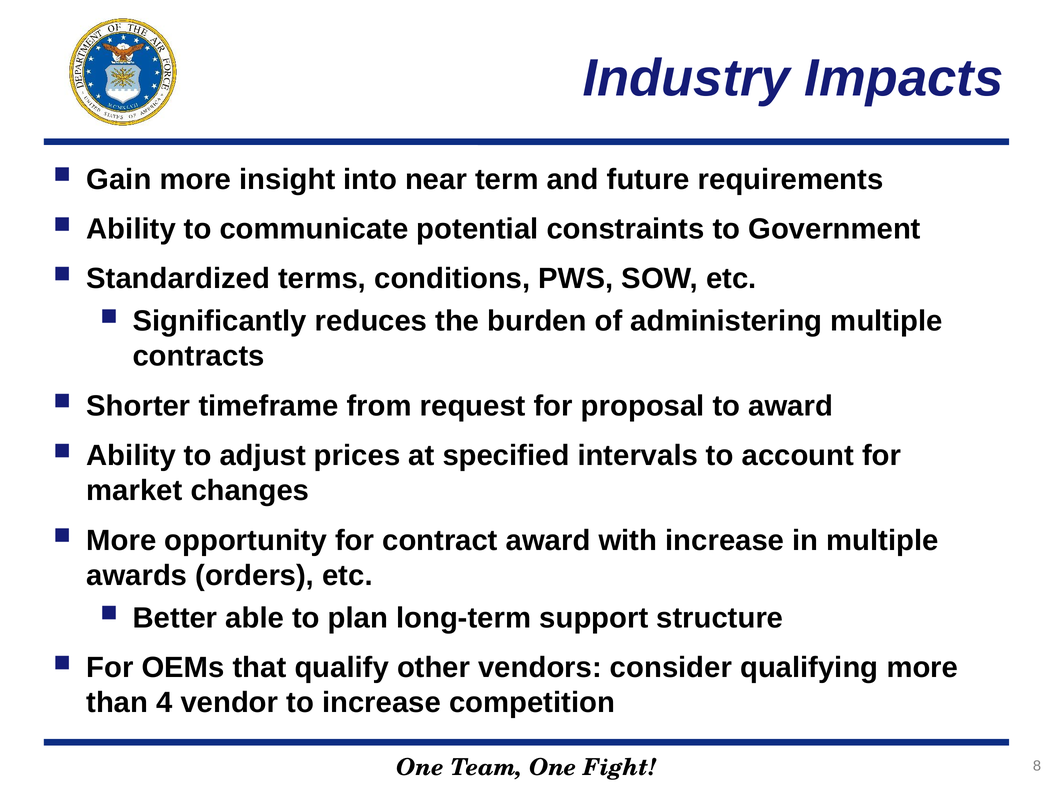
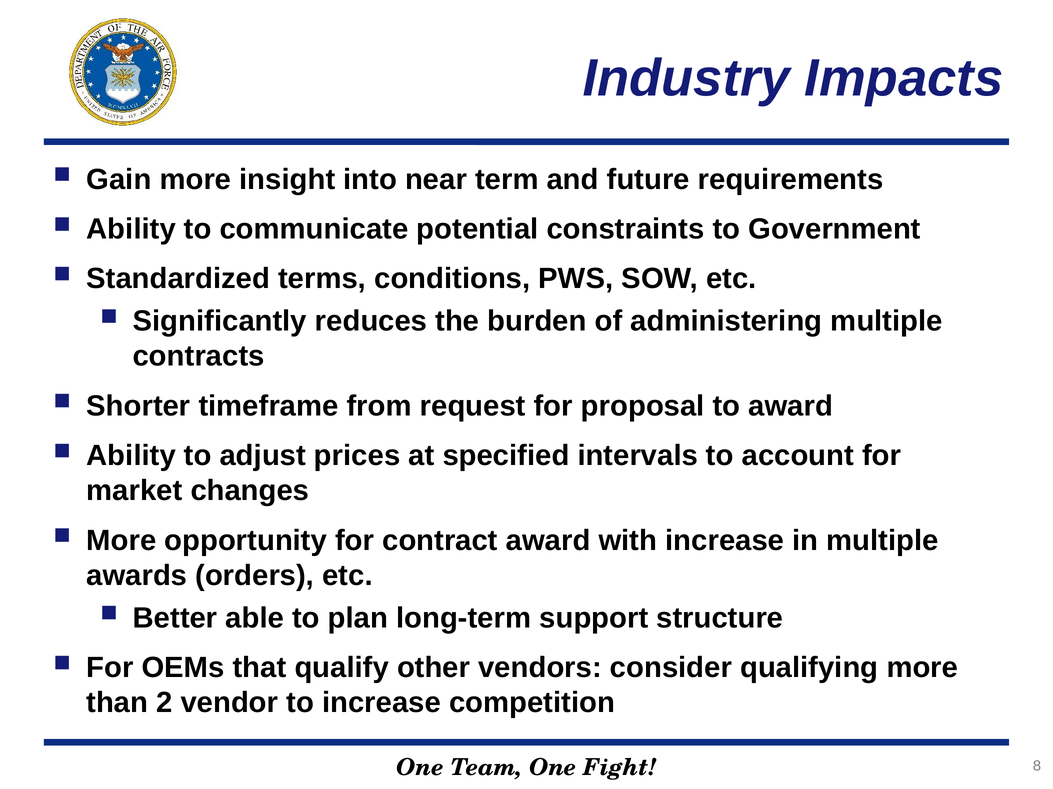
4: 4 -> 2 (164, 703)
